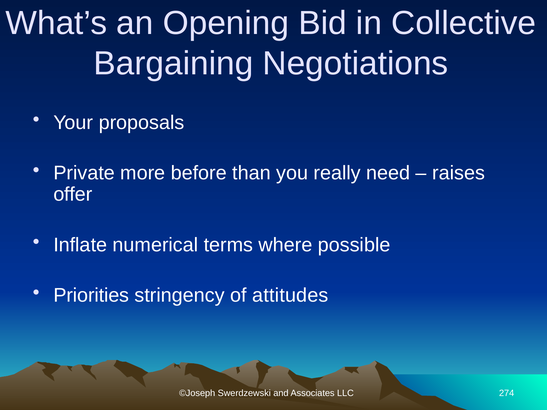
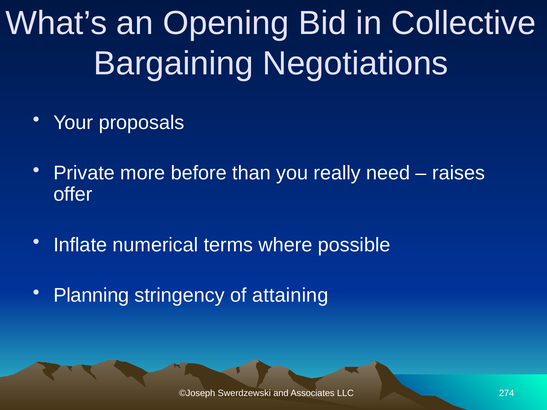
Priorities: Priorities -> Planning (91, 296)
attitudes: attitudes -> attaining (290, 296)
